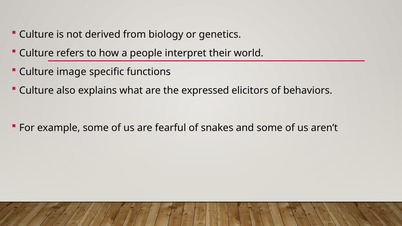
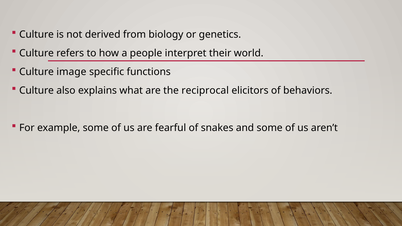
expressed: expressed -> reciprocal (205, 91)
